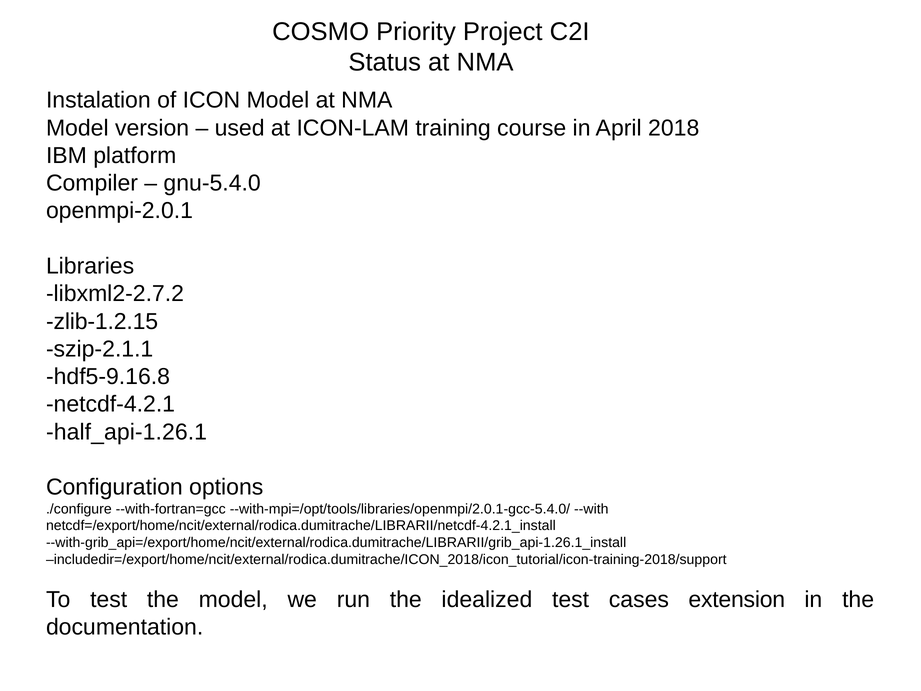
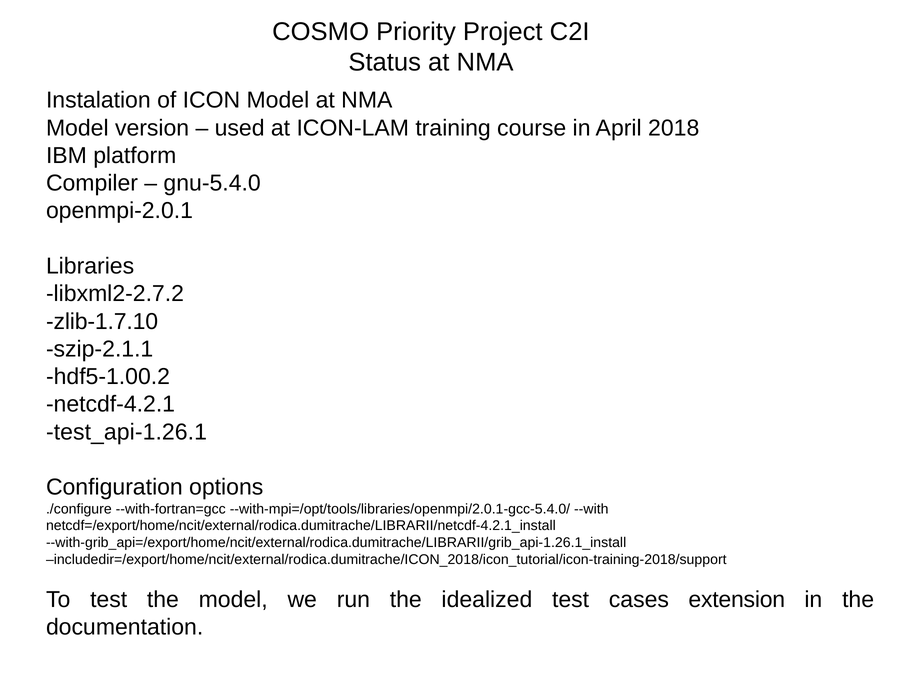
zlib-1.2.15: zlib-1.2.15 -> zlib-1.7.10 (102, 321)
hdf5-9.16.8: hdf5-9.16.8 -> hdf5-1.00.2 (108, 377)
half_api-1.26.1: half_api-1.26.1 -> test_api-1.26.1 (127, 432)
